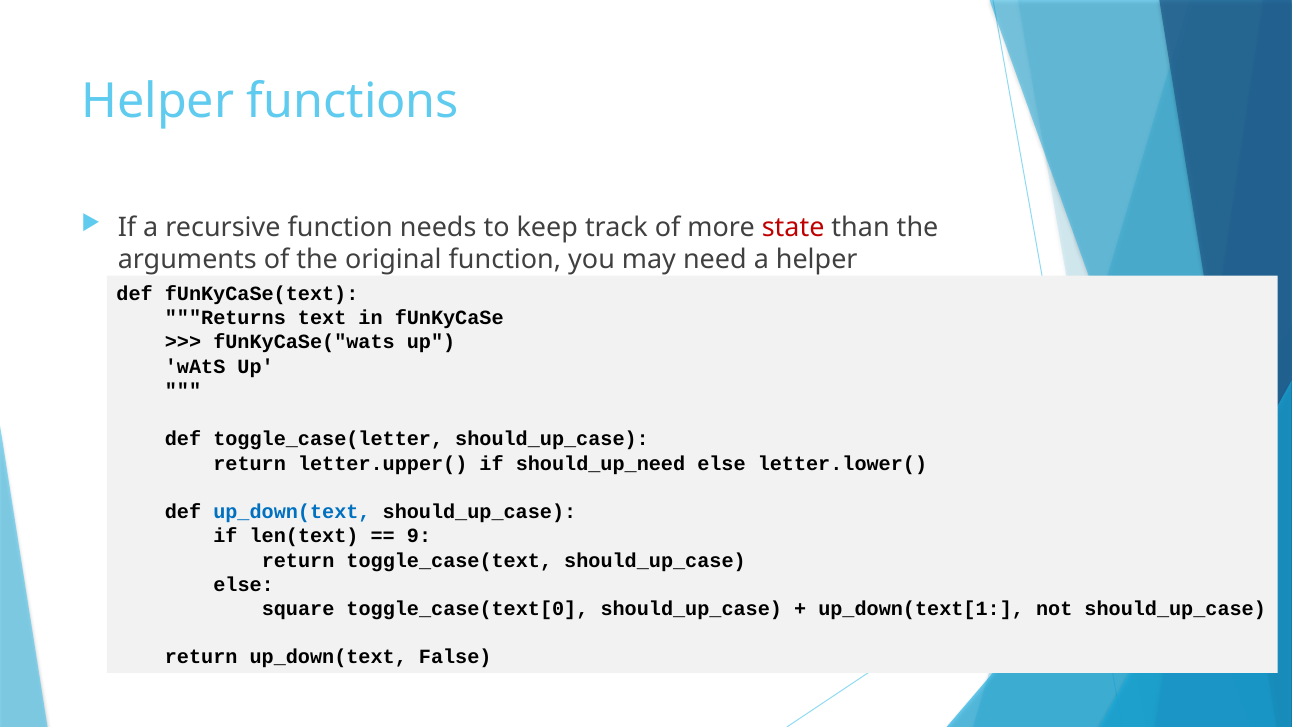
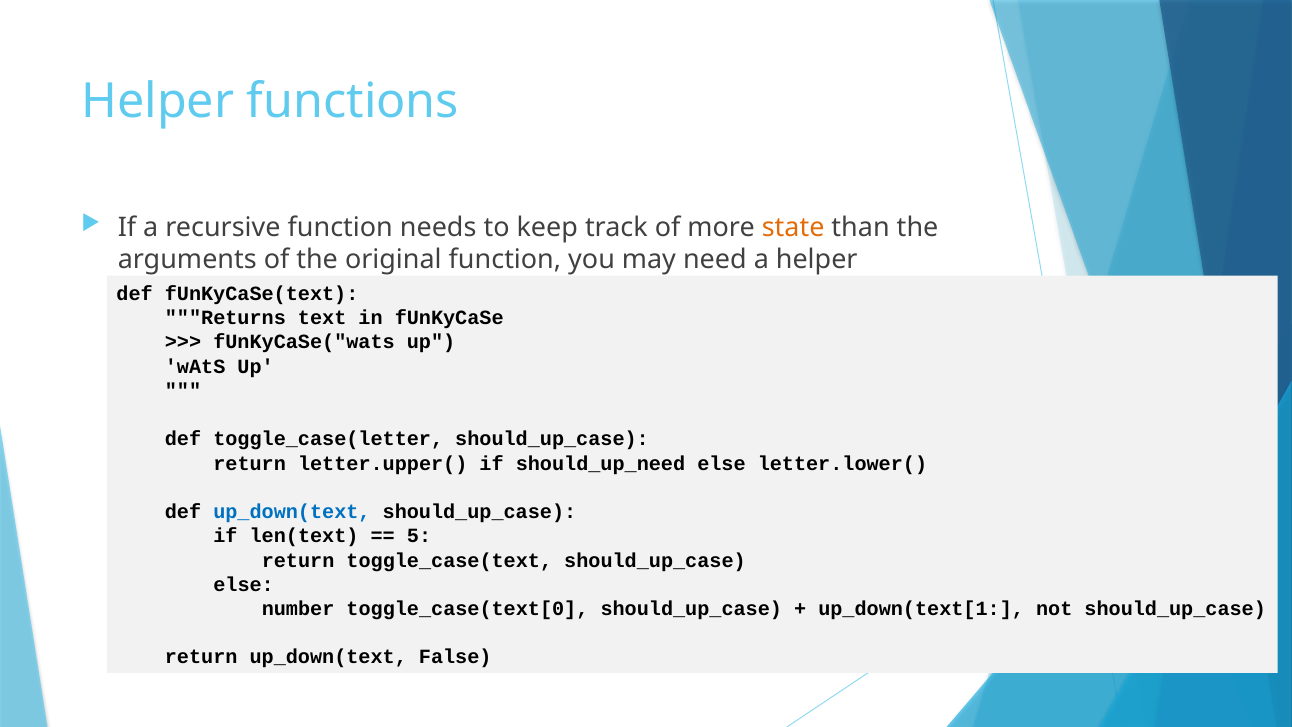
state colour: red -> orange (793, 227)
9: 9 -> 5 (419, 536)
square: square -> number (298, 609)
